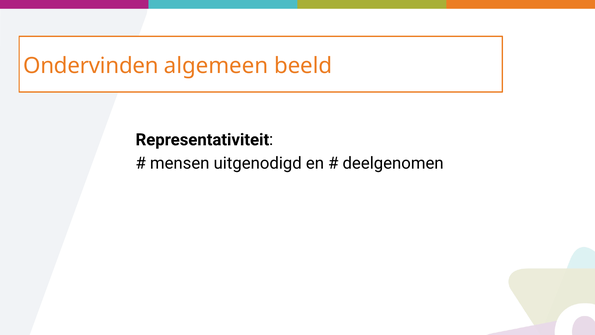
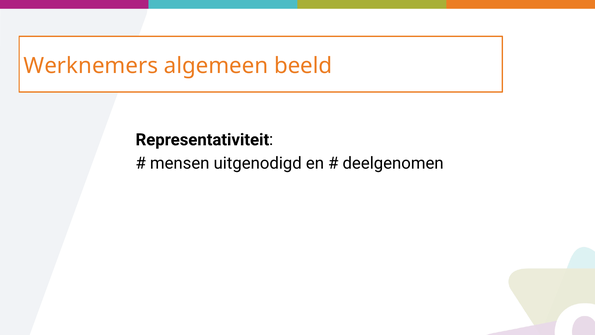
Ondervinden: Ondervinden -> Werknemers (91, 66)
